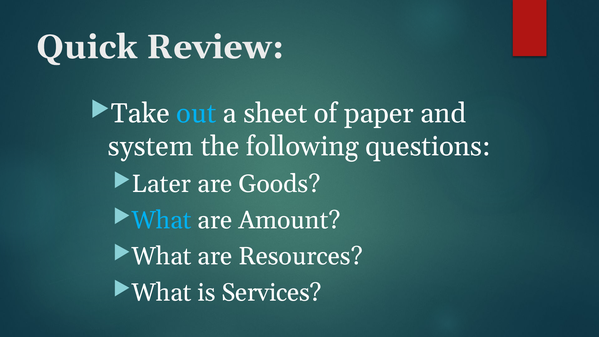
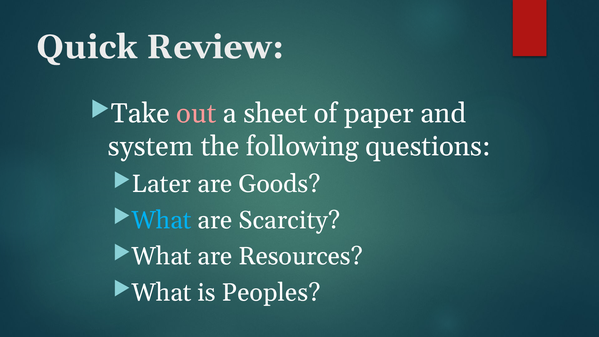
out colour: light blue -> pink (196, 114)
Amount: Amount -> Scarcity (289, 220)
Services: Services -> Peoples (271, 293)
